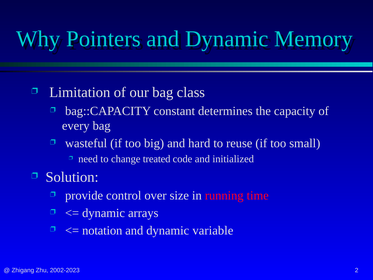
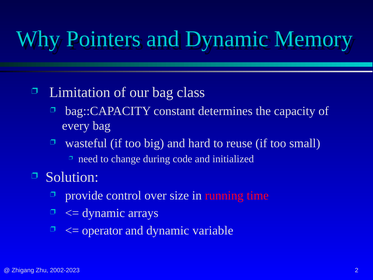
treated: treated -> during (157, 159)
notation: notation -> operator (102, 230)
